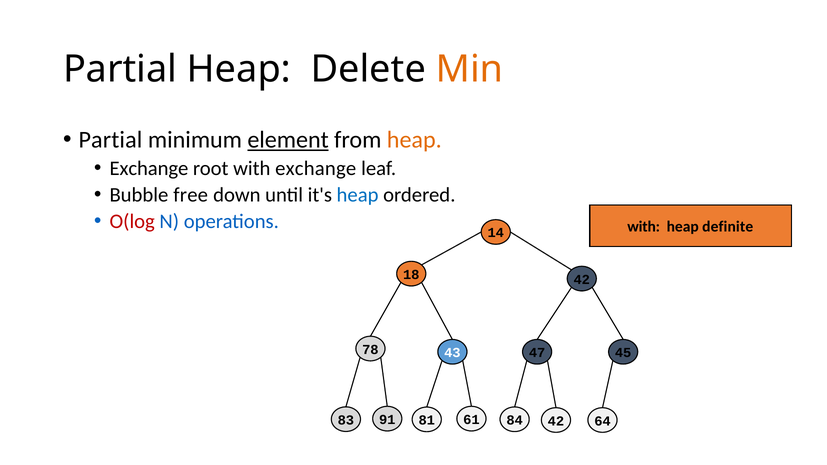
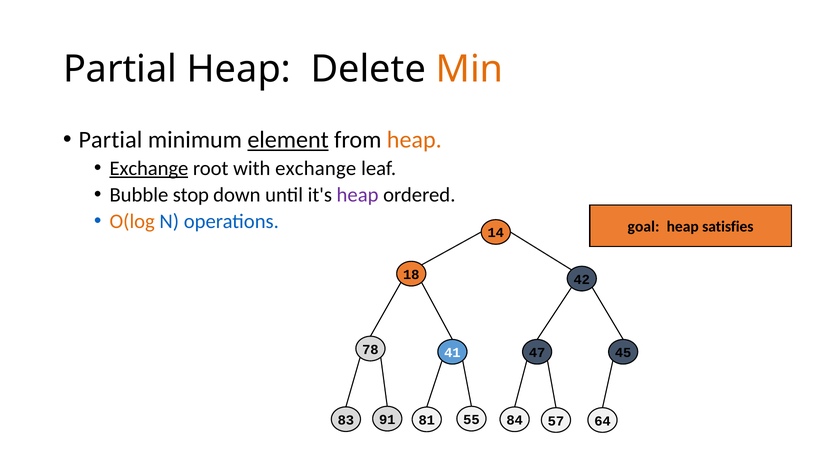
Exchange underline: none -> present (149, 168)
free: free -> stop (191, 195)
heap colour: blue -> purple (358, 195)
O(log colour: red -> orange (132, 222)
with: with -> goal (643, 227)
definite: definite -> satisfies (728, 227)
43: 43 -> 41 (452, 353)
84 42: 42 -> 57 (556, 421)
61: 61 -> 55 (471, 420)
